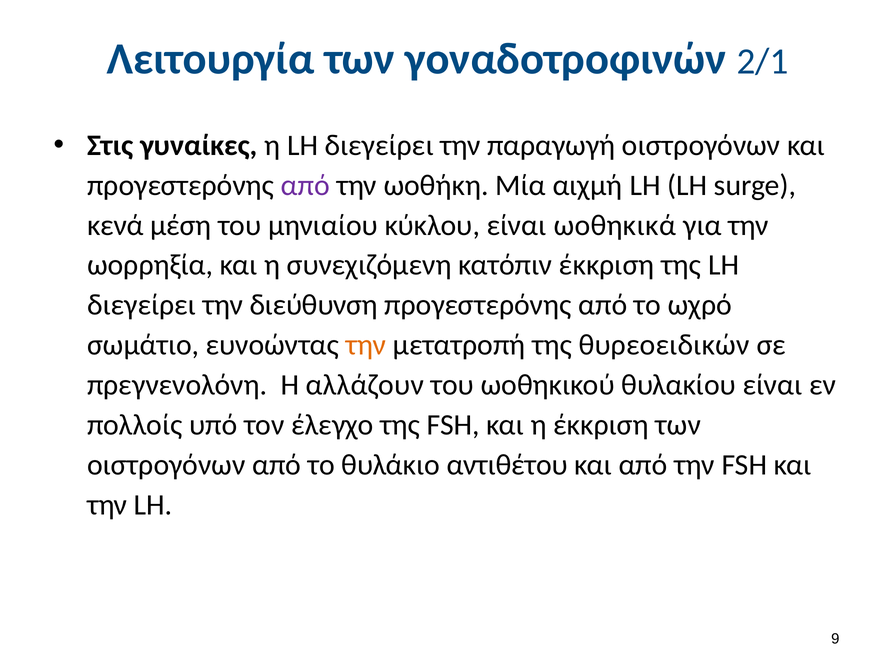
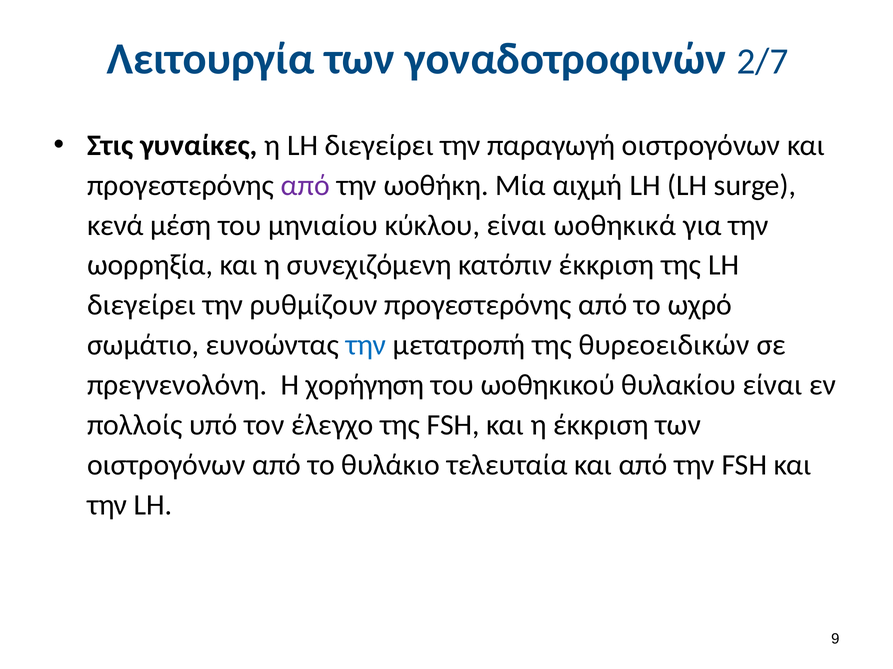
2/1: 2/1 -> 2/7 (763, 61)
διεύθυνση: διεύθυνση -> ρυθμίζουν (314, 305)
την colour: orange -> blue (366, 345)
αλλάζουν: αλλάζουν -> χορήγηση (365, 385)
αντιθέτου: αντιθέτου -> τελευταία (507, 465)
